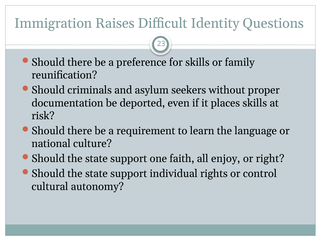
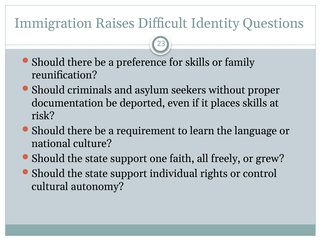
enjoy: enjoy -> freely (226, 159)
right: right -> grew (270, 159)
